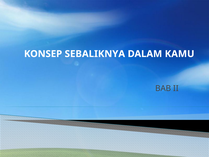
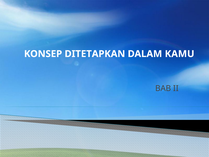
SEBALIKNYA: SEBALIKNYA -> DITETAPKAN (95, 54)
